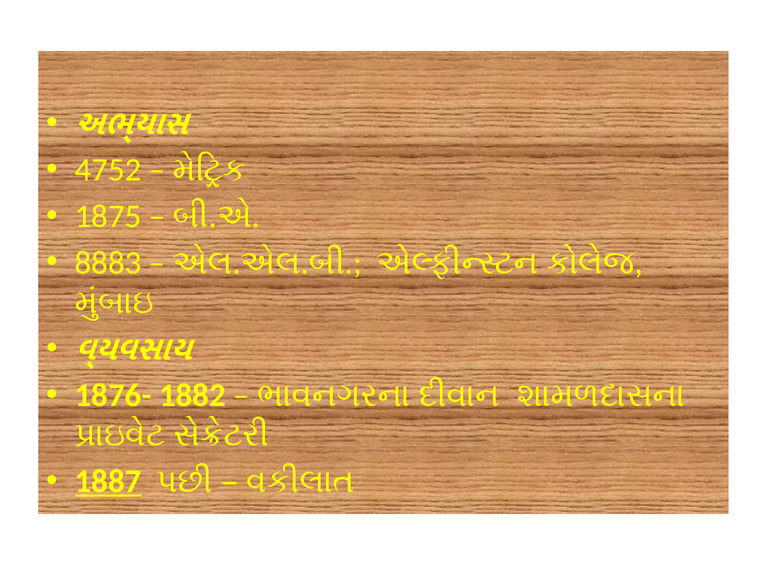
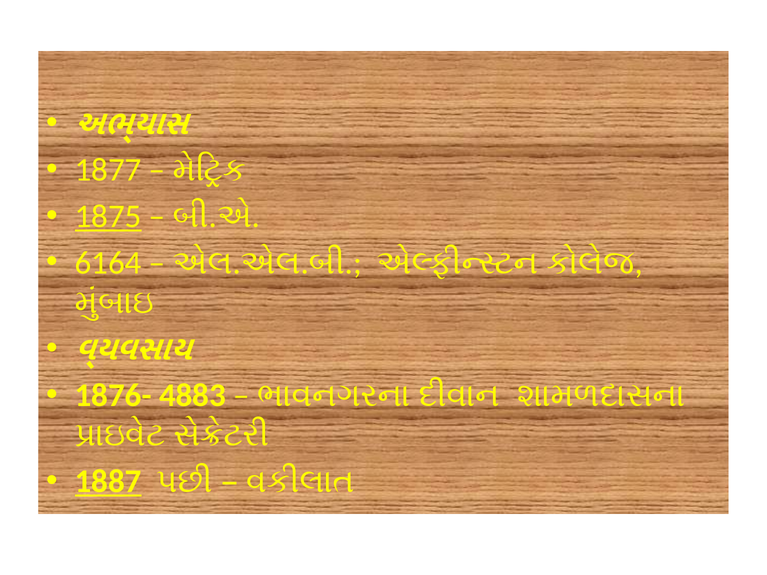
4752: 4752 -> 1877 (108, 170)
1875 underline: none -> present (108, 217)
8883: 8883 -> 6164 (108, 263)
1882: 1882 -> 4883 (192, 396)
